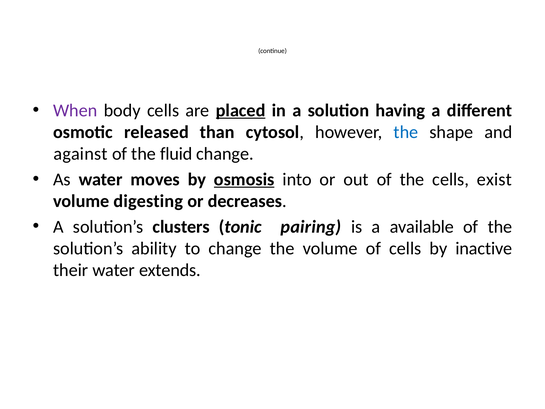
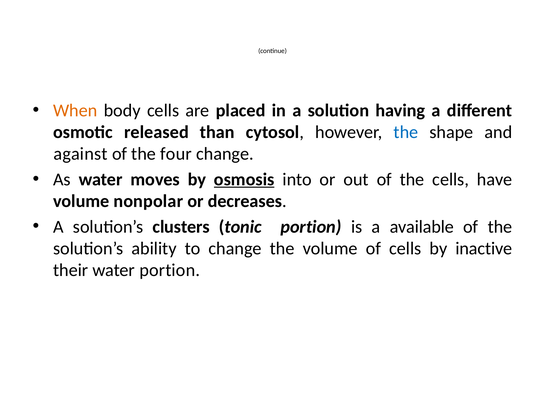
When colour: purple -> orange (75, 110)
placed underline: present -> none (241, 110)
fluid: fluid -> four (176, 154)
exist: exist -> have (495, 179)
digesting: digesting -> nonpolar (148, 201)
tonic pairing: pairing -> portion (311, 227)
water extends: extends -> portion (170, 270)
